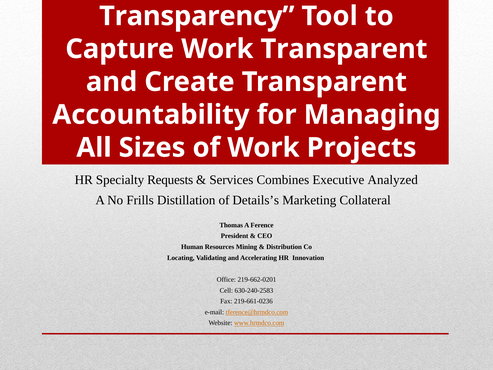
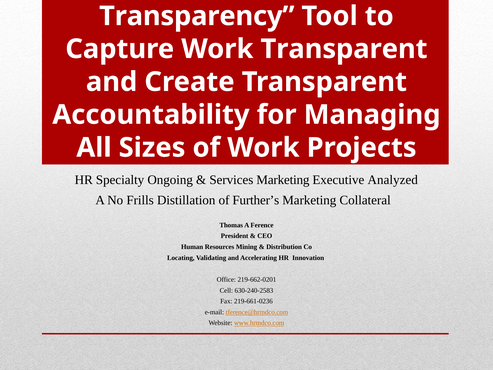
Requests: Requests -> Ongoing (170, 180)
Services Combines: Combines -> Marketing (283, 180)
Details’s: Details’s -> Further’s (256, 200)
